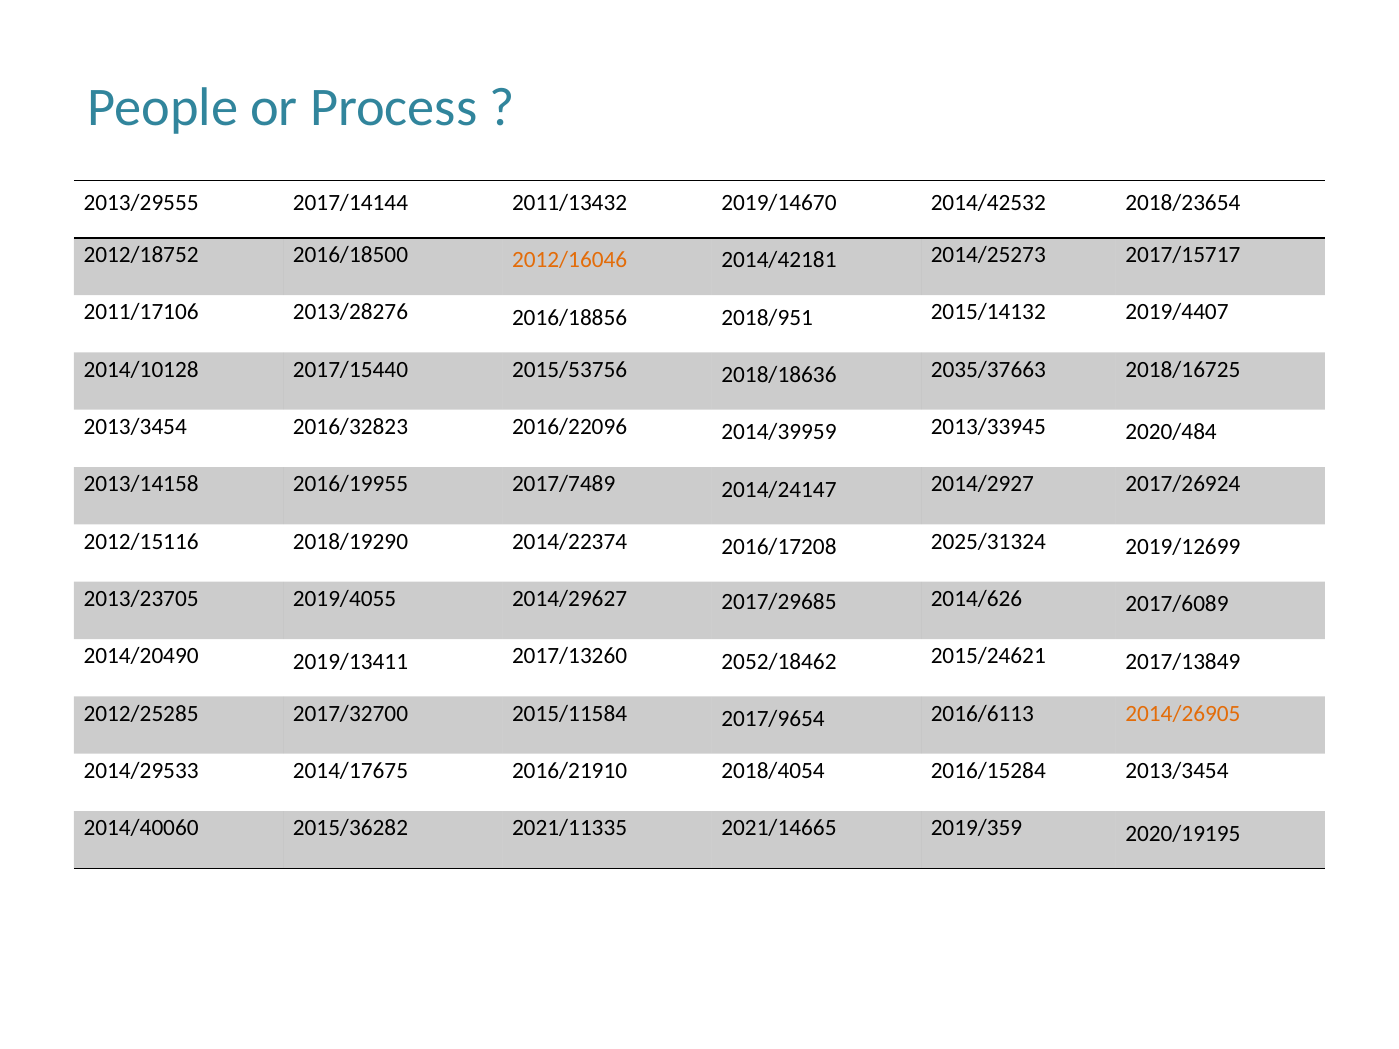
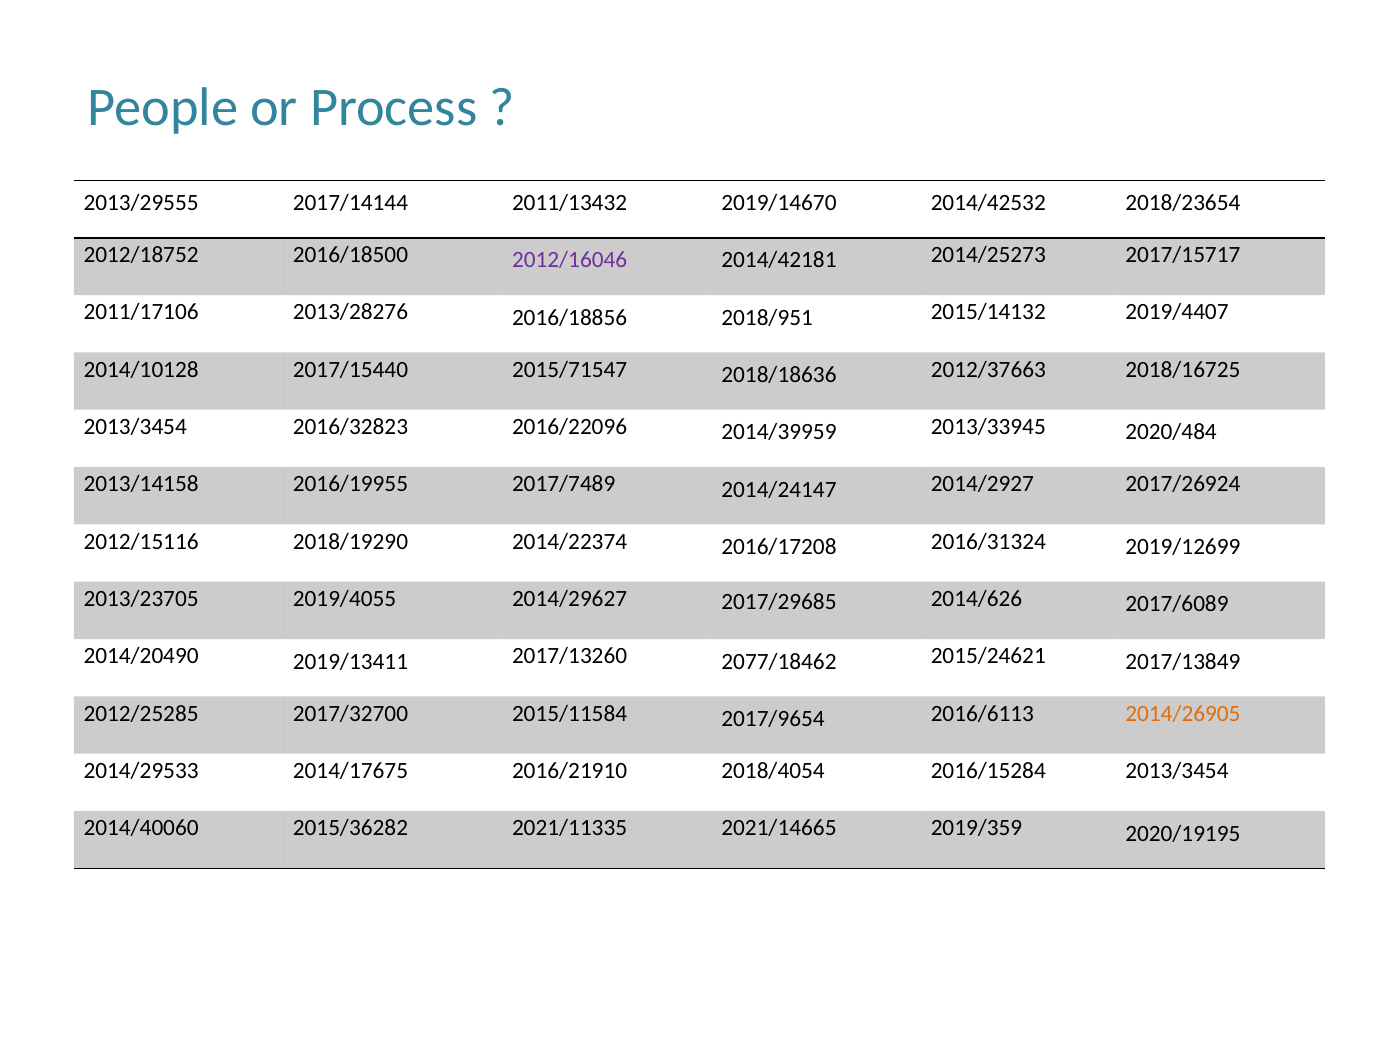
2012/16046 colour: orange -> purple (570, 260)
2015/53756: 2015/53756 -> 2015/71547 (570, 370)
2035/37663: 2035/37663 -> 2012/37663 (988, 370)
2025/31324: 2025/31324 -> 2016/31324 (988, 542)
2052/18462: 2052/18462 -> 2077/18462 (779, 662)
